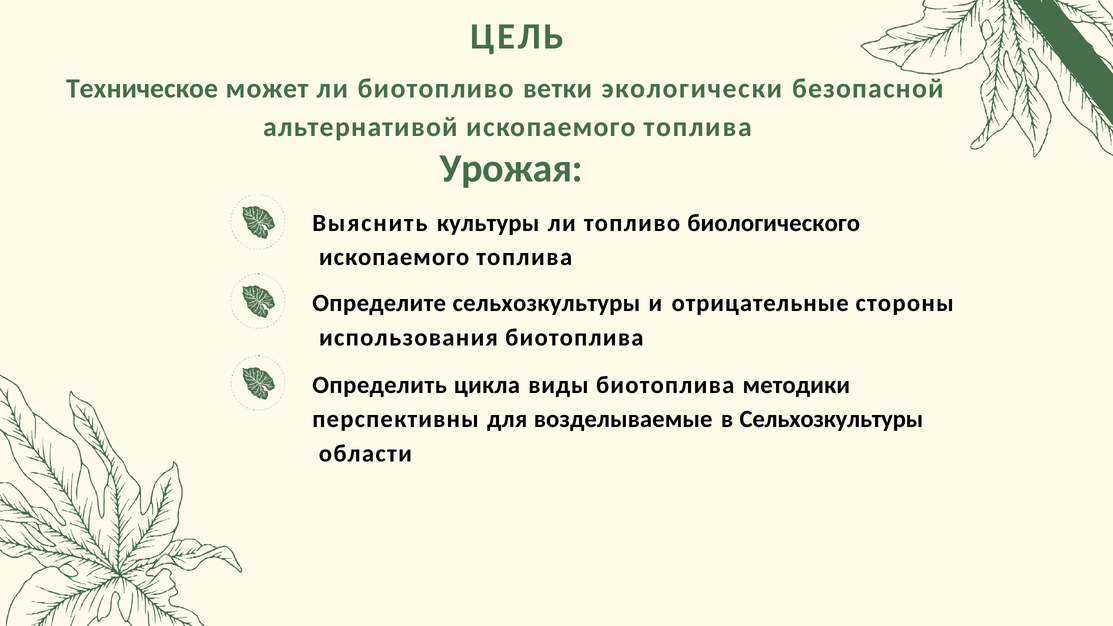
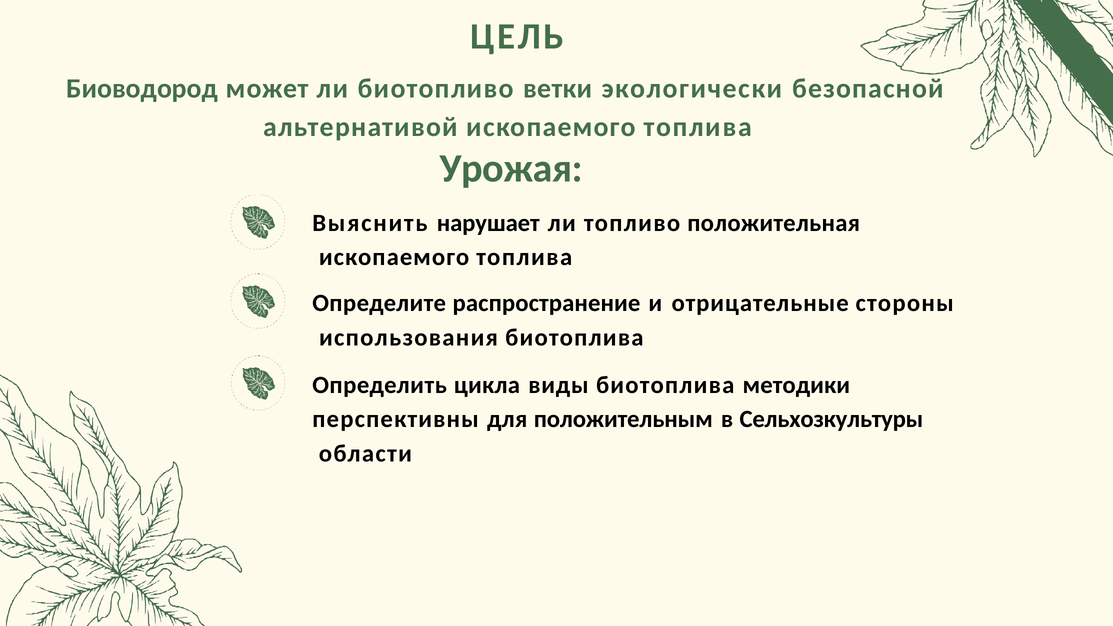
Техническое: Техническое -> Биоводород (142, 89)
культуры: культуры -> нарушает (488, 223)
биологического: биологического -> положительная (774, 223)
Определите сельхозкультуры: сельхозкультуры -> распространение (546, 303)
возделываемые: возделываемые -> положительным (623, 419)
